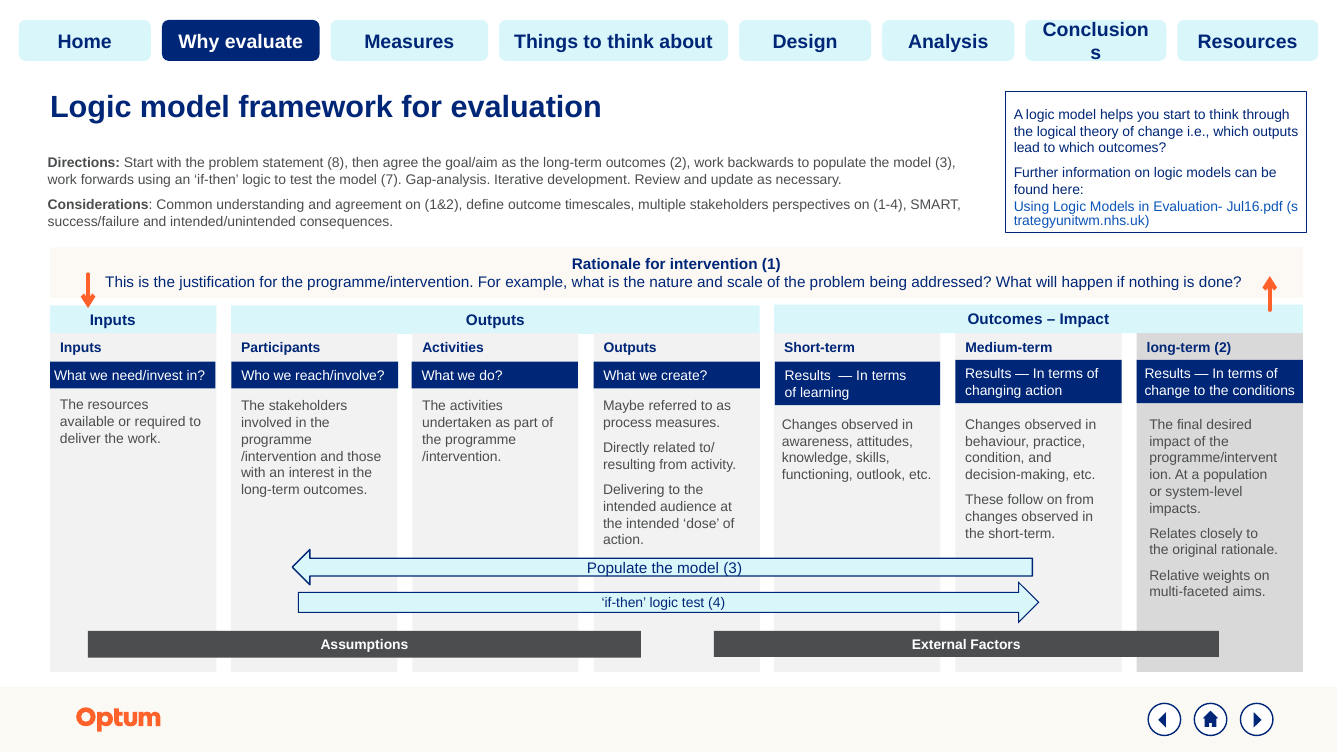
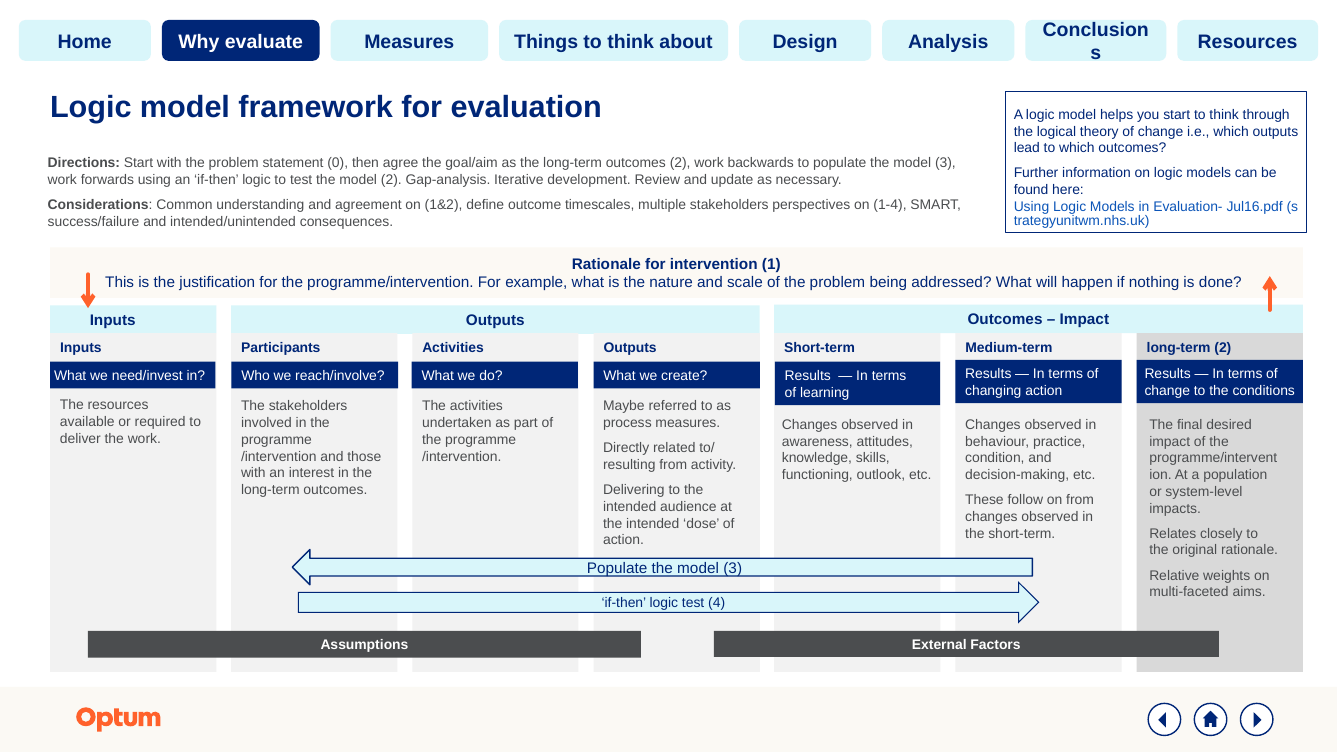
8: 8 -> 0 (338, 163)
model 7: 7 -> 2 (391, 180)
